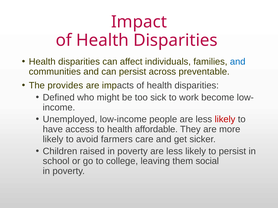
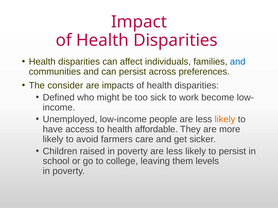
preventable: preventable -> preferences (204, 72)
provides: provides -> consider (65, 86)
likely colour: red -> orange (225, 120)
social: social -> levels (207, 162)
